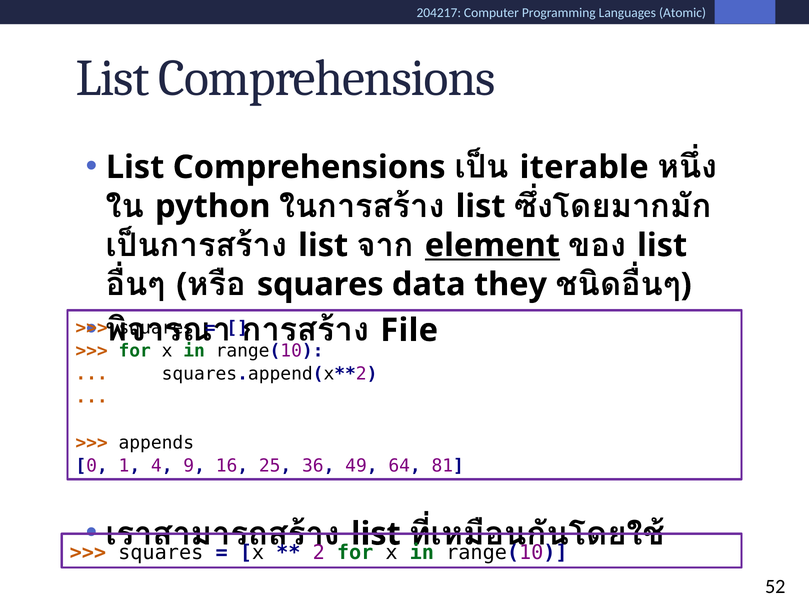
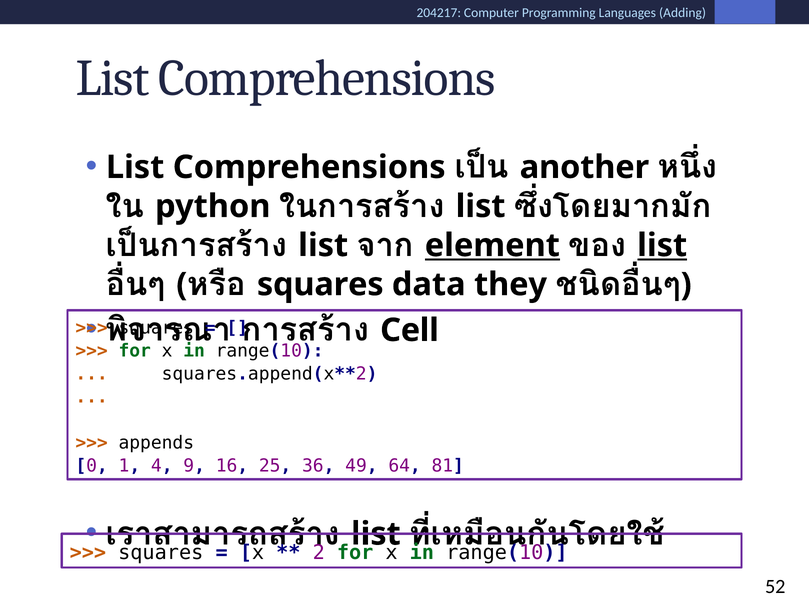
Atomic: Atomic -> Adding (683, 13)
iterable: iterable -> another (584, 167)
list underline: none -> present (662, 246)
File: File -> Cell (410, 331)
